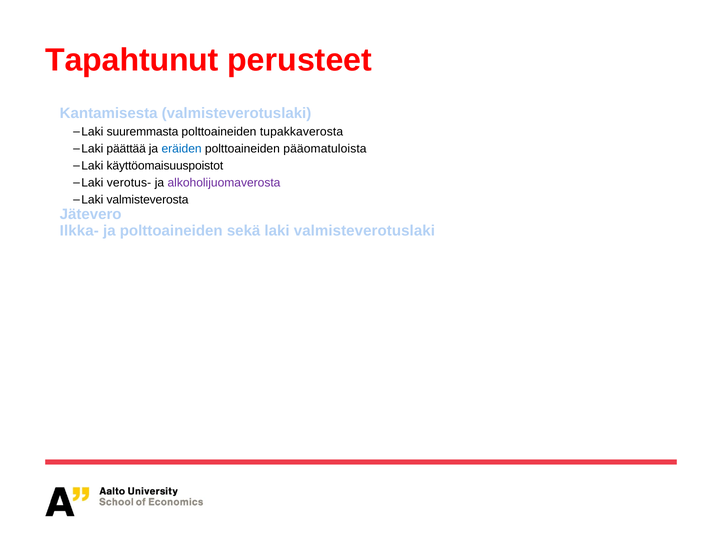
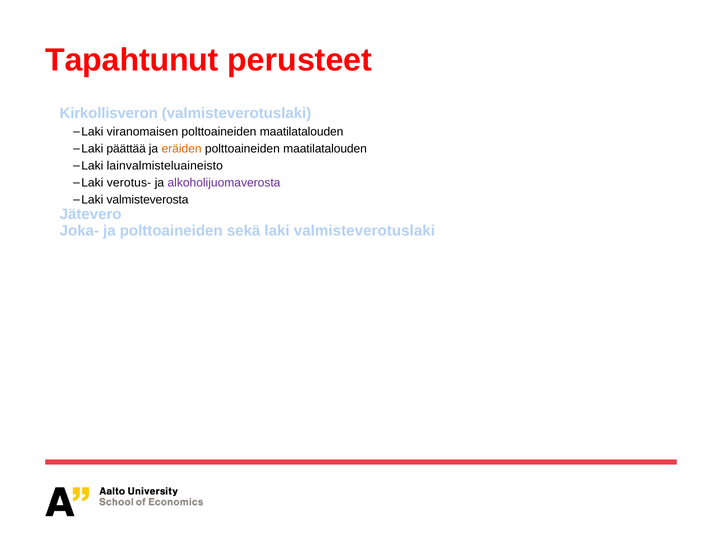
Kantamisesta: Kantamisesta -> Kirkollisveron (109, 113)
suuremmasta: suuremmasta -> viranomaisen (142, 132)
tupakkaverosta: tupakkaverosta -> maatilatalouden (302, 132)
eräiden colour: blue -> orange (182, 149)
pääomatuloista: pääomatuloista -> maatilatalouden (325, 149)
käyttöomaisuuspoistot: käyttöomaisuuspoistot -> lainvalmisteluaineisto (165, 166)
Ilkka-: Ilkka- -> Joka- (79, 231)
